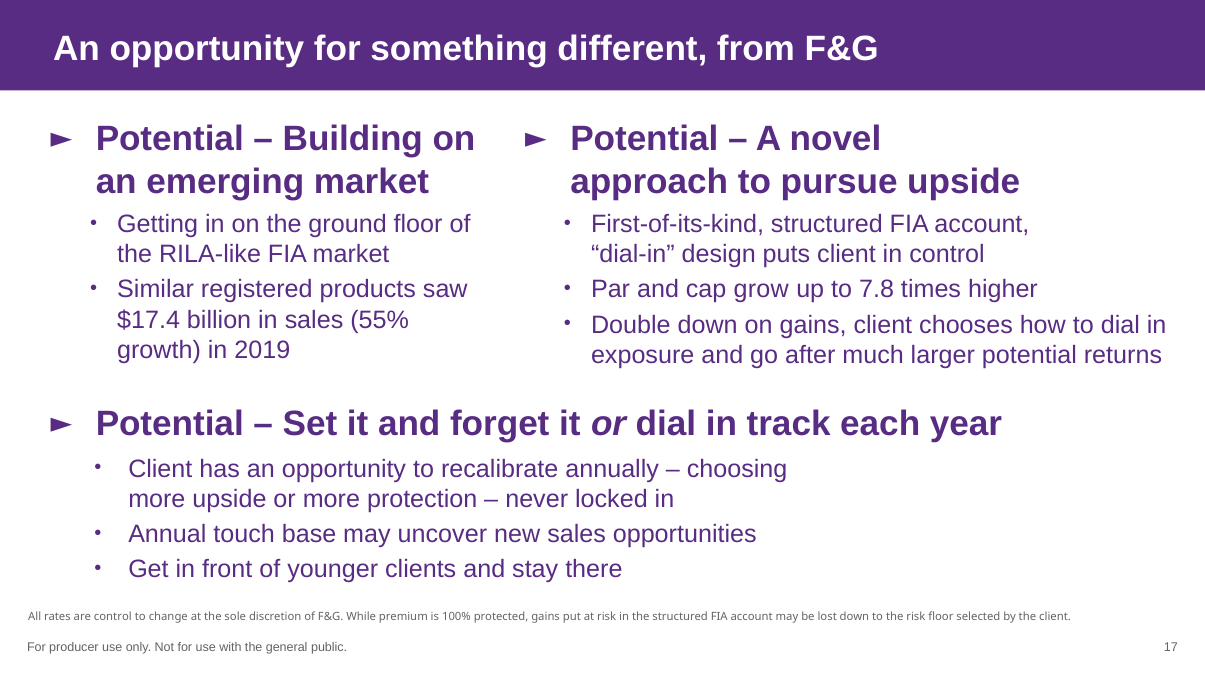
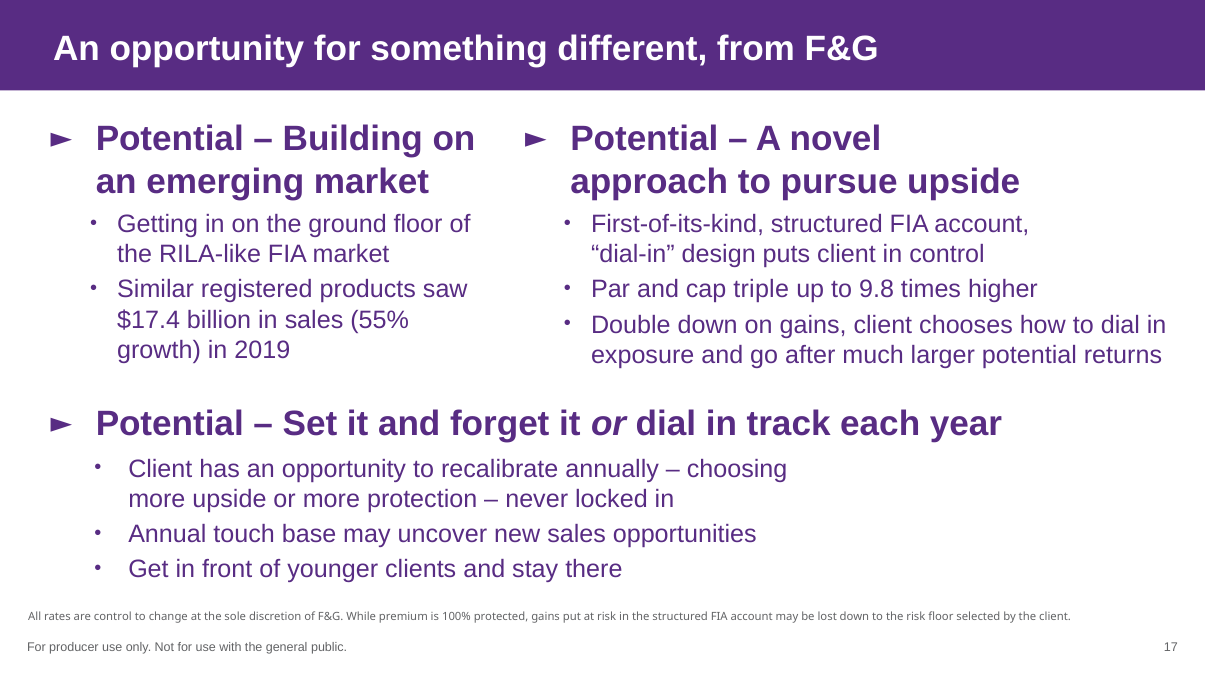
grow: grow -> triple (761, 289)
7.8: 7.8 -> 9.8 (877, 289)
